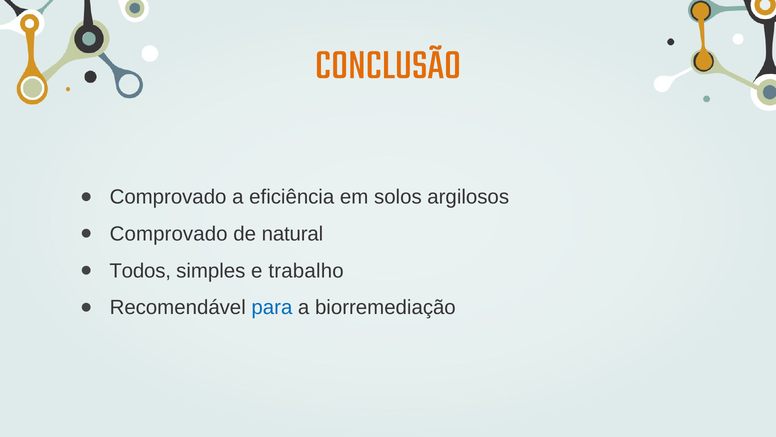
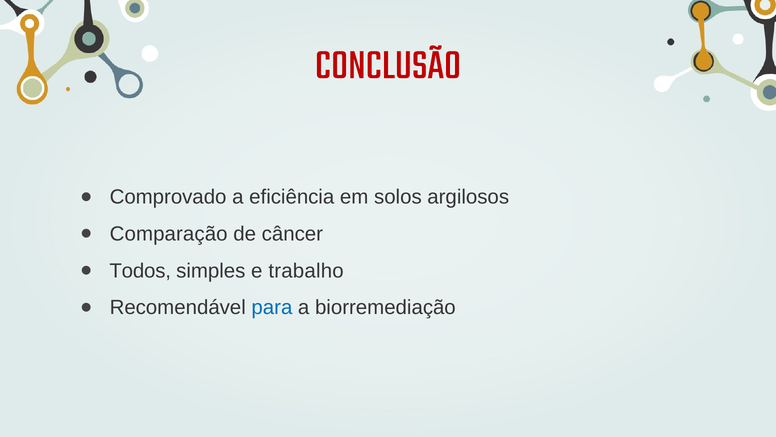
CONCLUSÃO colour: orange -> red (388, 64)
Comprovado: Comprovado -> Comparação (169, 234)
natural: natural -> câncer (292, 234)
